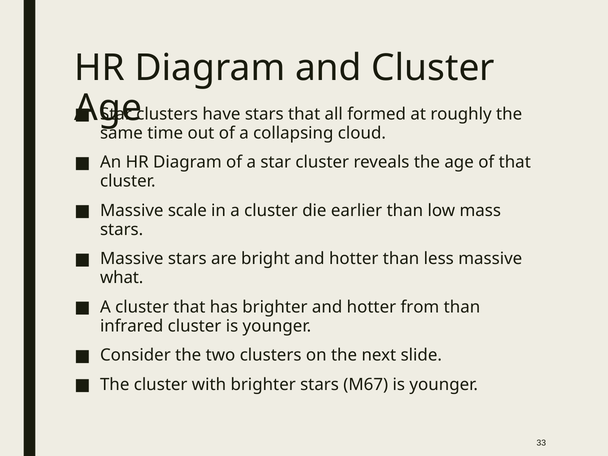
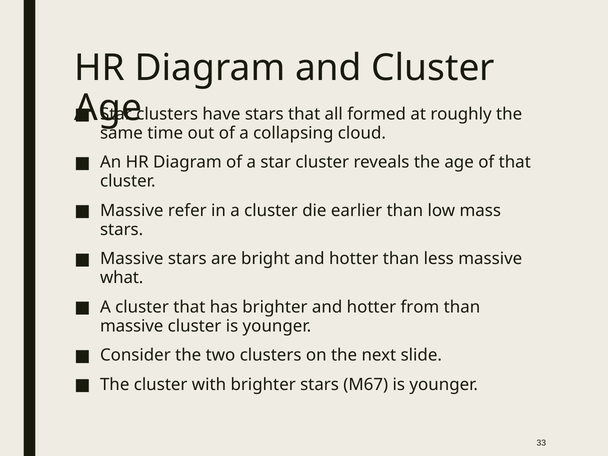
scale: scale -> refer (187, 211)
infrared: infrared -> massive (132, 326)
